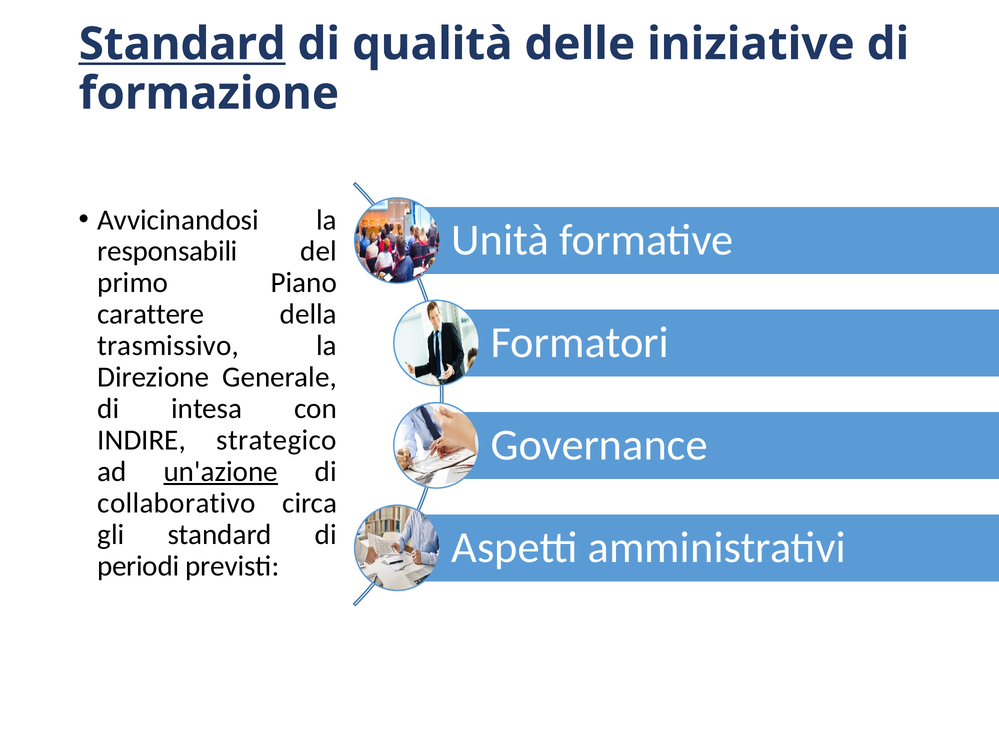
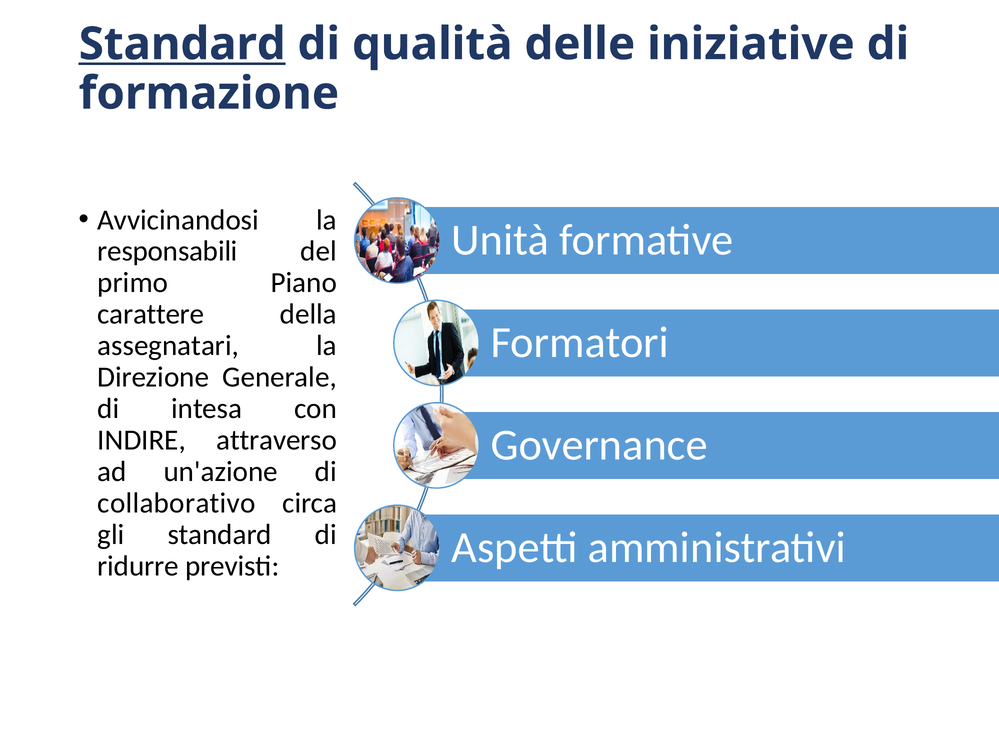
trasmissivo: trasmissivo -> assegnatari (168, 346)
strategico: strategico -> attraverso (277, 440)
un'azione underline: present -> none (221, 472)
periodi: periodi -> ridurre (138, 566)
